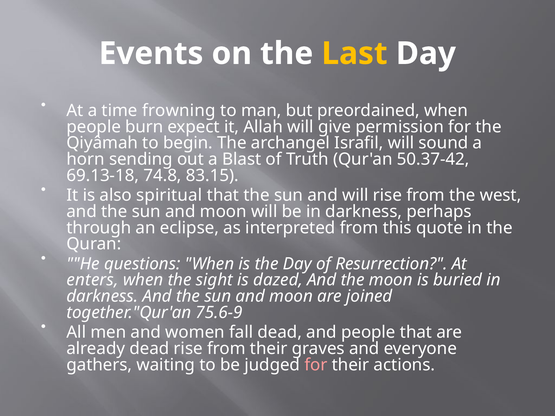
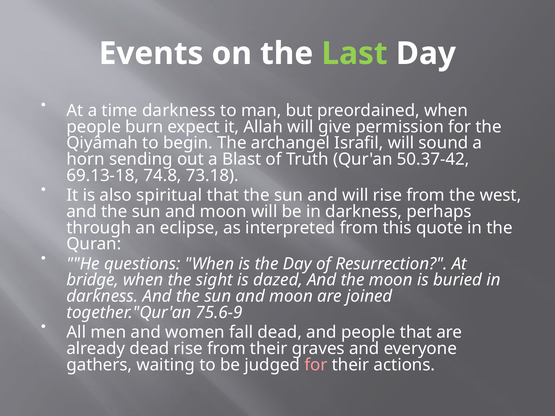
Last colour: yellow -> light green (355, 54)
time frowning: frowning -> darkness (179, 111)
83.15: 83.15 -> 73.18 (212, 176)
enters: enters -> bridge (93, 280)
